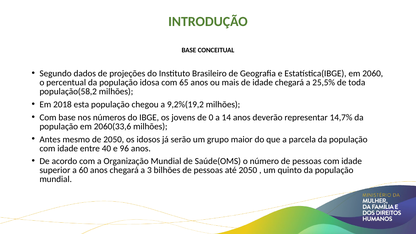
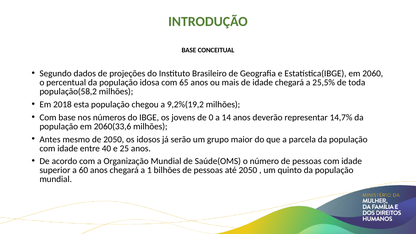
96: 96 -> 25 (124, 148)
3: 3 -> 1 (149, 170)
